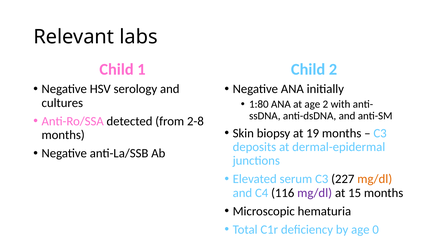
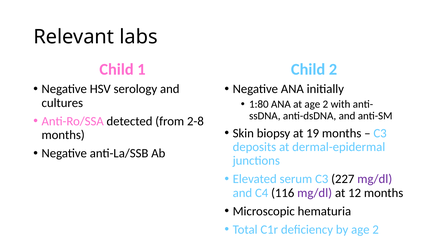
mg/dl colour: orange -> purple (375, 179)
15: 15 -> 12 (355, 193)
by age 0: 0 -> 2 (376, 229)
